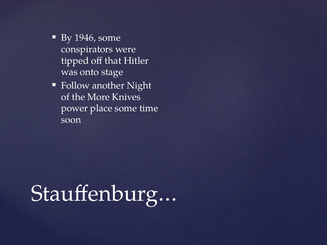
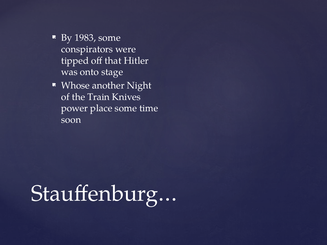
1946: 1946 -> 1983 (85, 38)
Follow: Follow -> Whose (75, 86)
More: More -> Train (99, 97)
